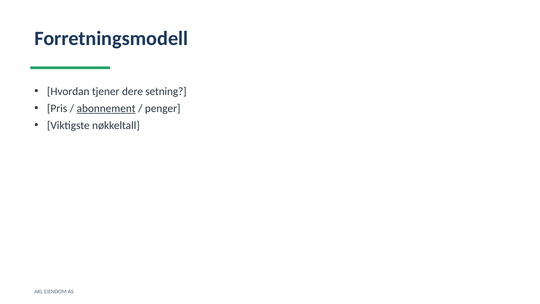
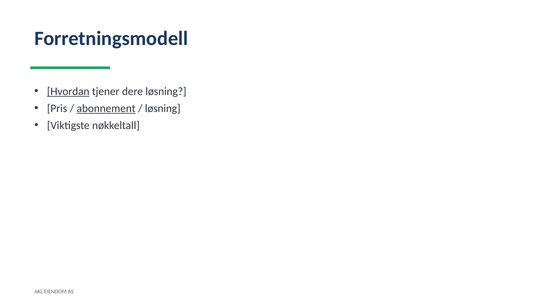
Hvordan underline: none -> present (68, 91)
dere setning: setning -> løsning (166, 91)
penger: penger -> løsning (163, 108)
